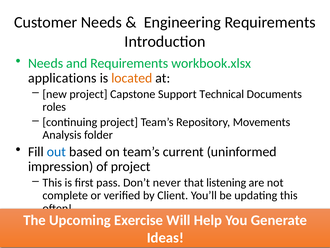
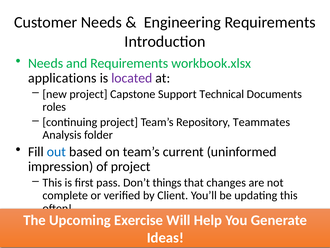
located colour: orange -> purple (132, 78)
Movements: Movements -> Teammates (261, 122)
never: never -> things (167, 182)
listening: listening -> changes (226, 182)
